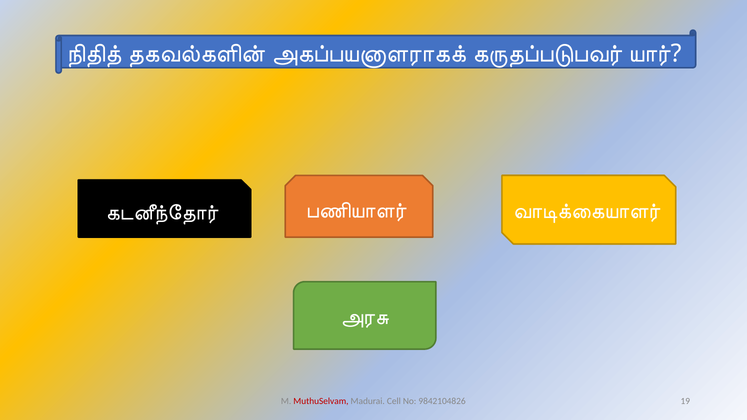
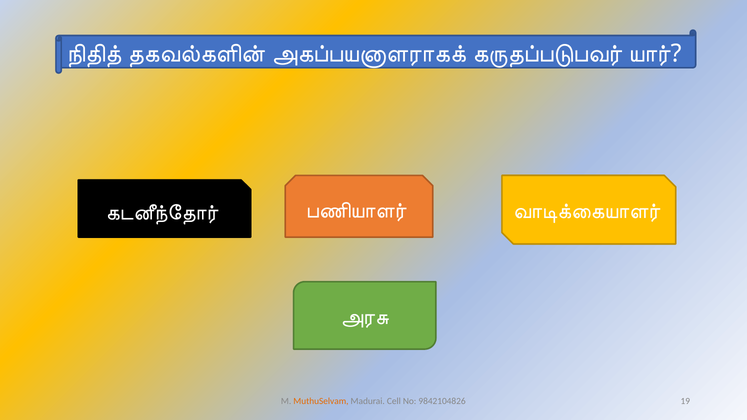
MuthuSelvam colour: red -> orange (321, 401)
